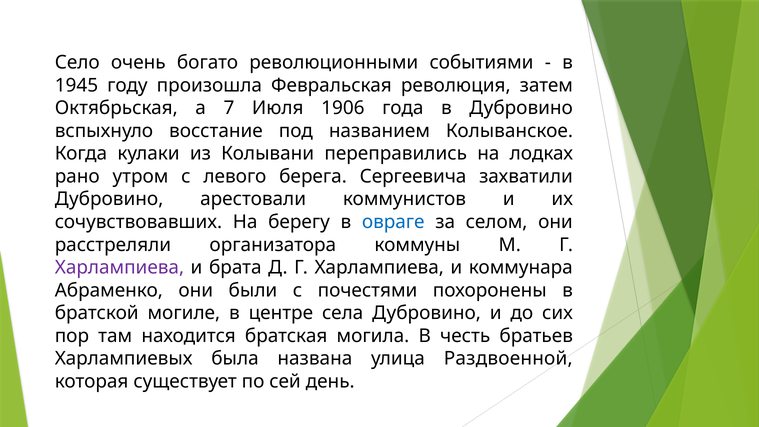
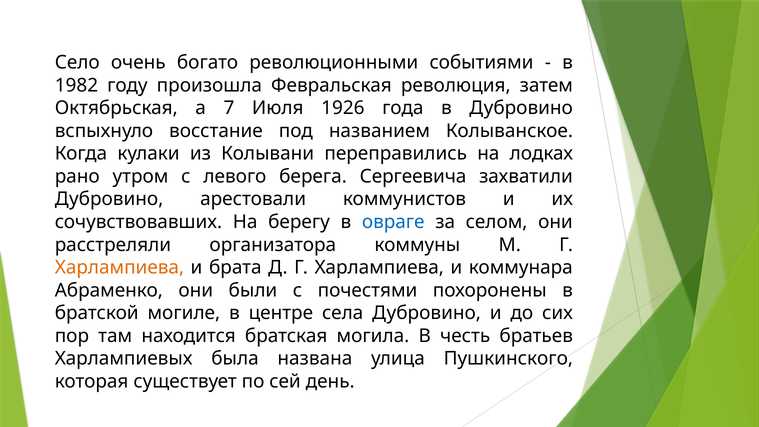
1945: 1945 -> 1982 (76, 85)
1906: 1906 -> 1926 (343, 108)
Харлампиева colour: purple -> orange (119, 267)
Раздвоенной: Раздвоенной -> Пушкинского (508, 359)
